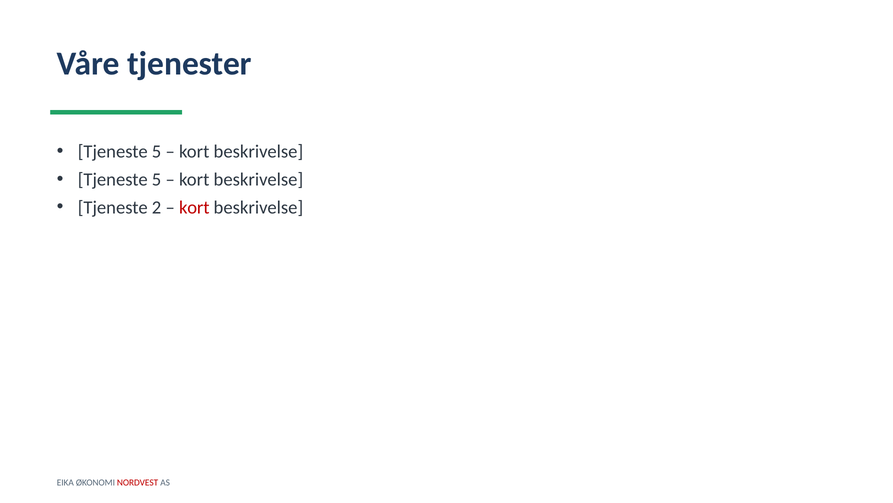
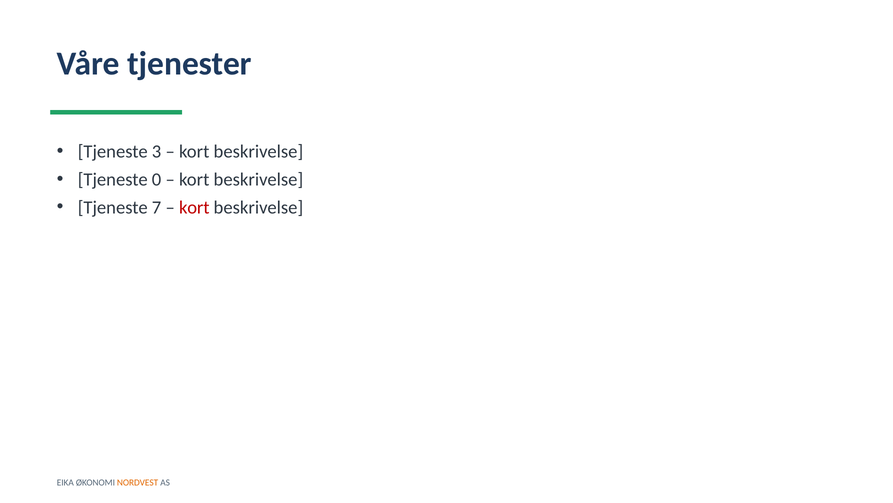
5: 5 -> 3 (157, 151)
5: 5 -> 0 (157, 179)
2: 2 -> 7 (157, 207)
NORDVEST colour: red -> orange (138, 482)
